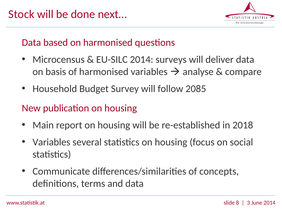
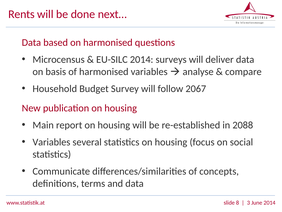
Stock: Stock -> Rents (21, 14)
2085: 2085 -> 2067 (196, 89)
2018: 2018 -> 2088 (243, 125)
